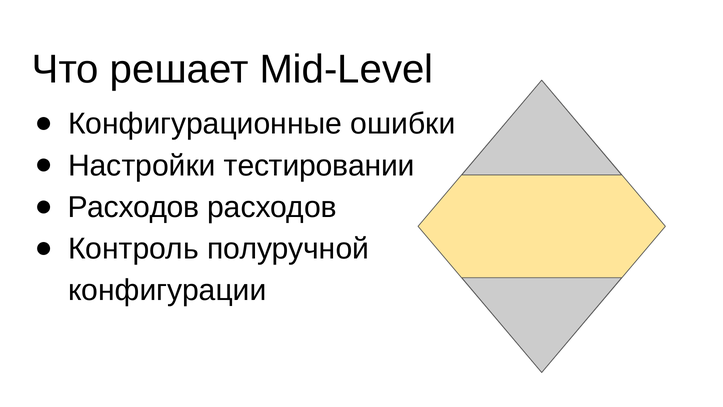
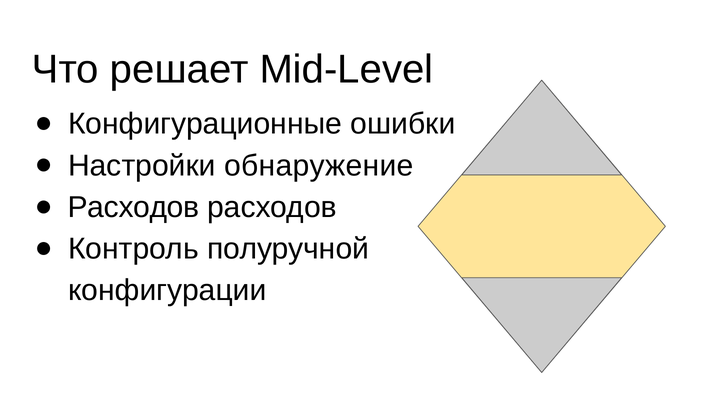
тестировании: тестировании -> обнаружение (319, 165)
